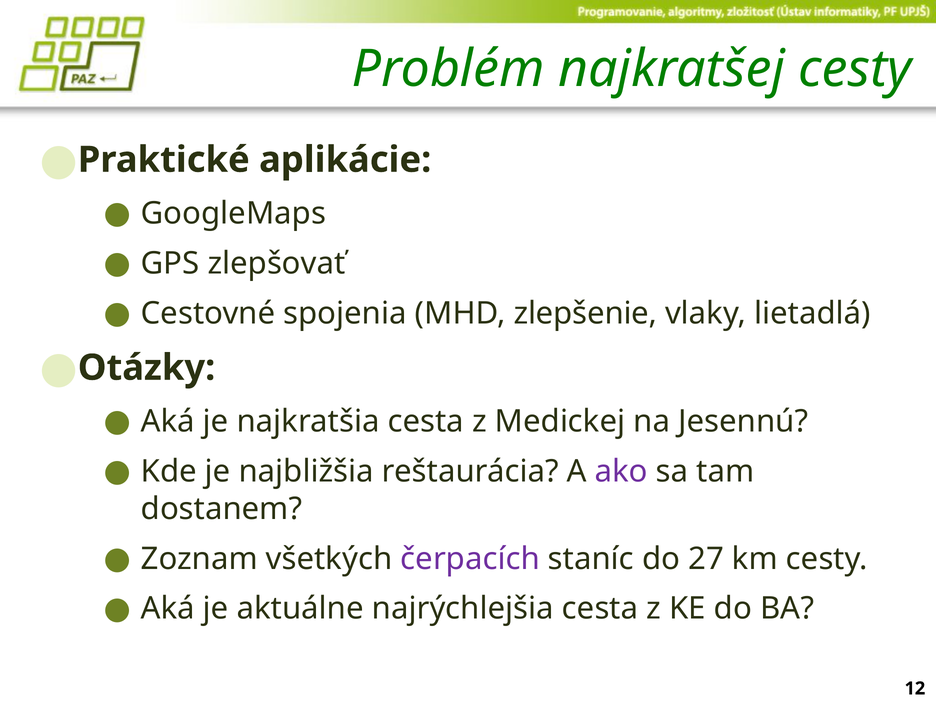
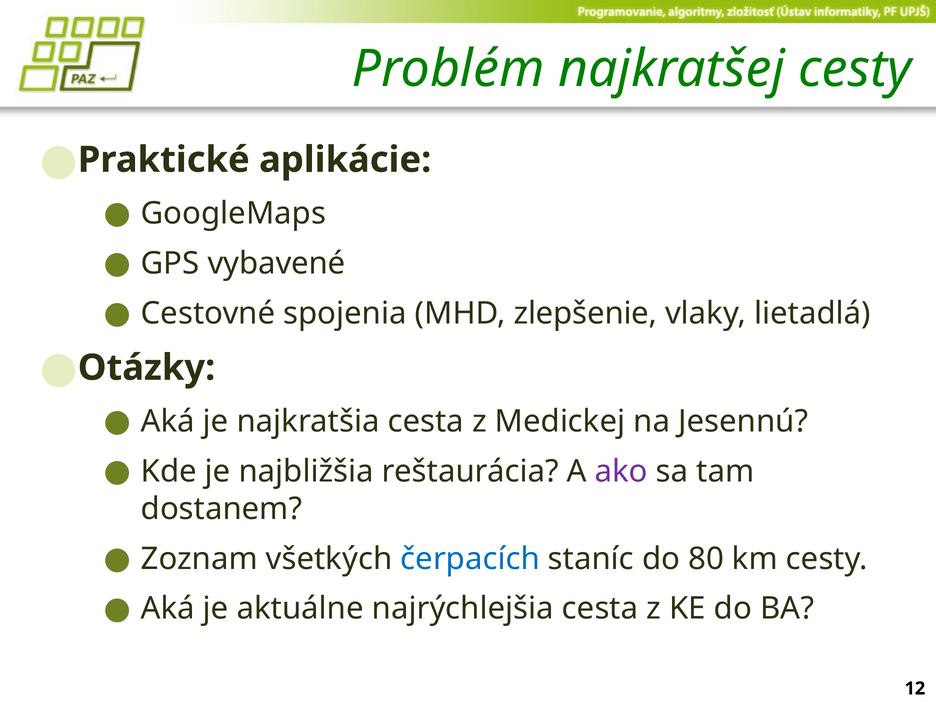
zlepšovať: zlepšovať -> vybavené (277, 263)
čerpacích colour: purple -> blue (470, 559)
27: 27 -> 80 (706, 559)
